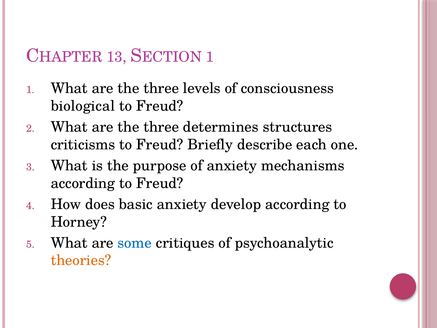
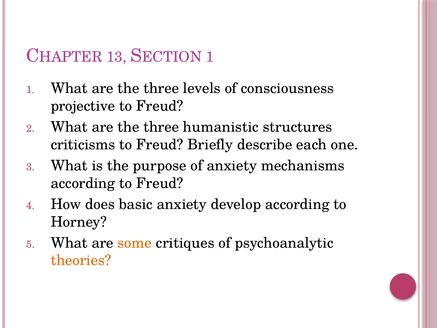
biological: biological -> projective (83, 106)
determines: determines -> humanistic (221, 127)
some colour: blue -> orange (135, 243)
